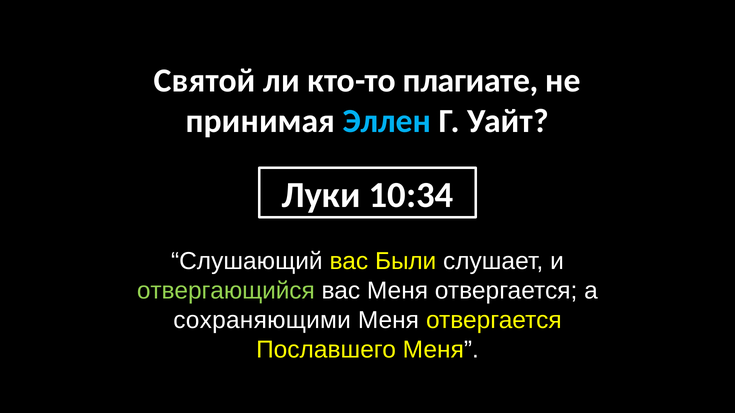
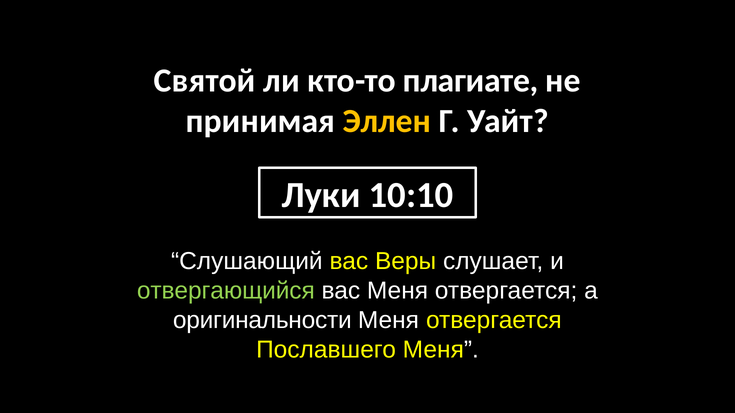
Эллен colour: light blue -> yellow (387, 121)
10:34: 10:34 -> 10:10 (411, 195)
Были: Были -> Веры (406, 262)
сохраняющими: сохраняющими -> оригинальности (262, 320)
